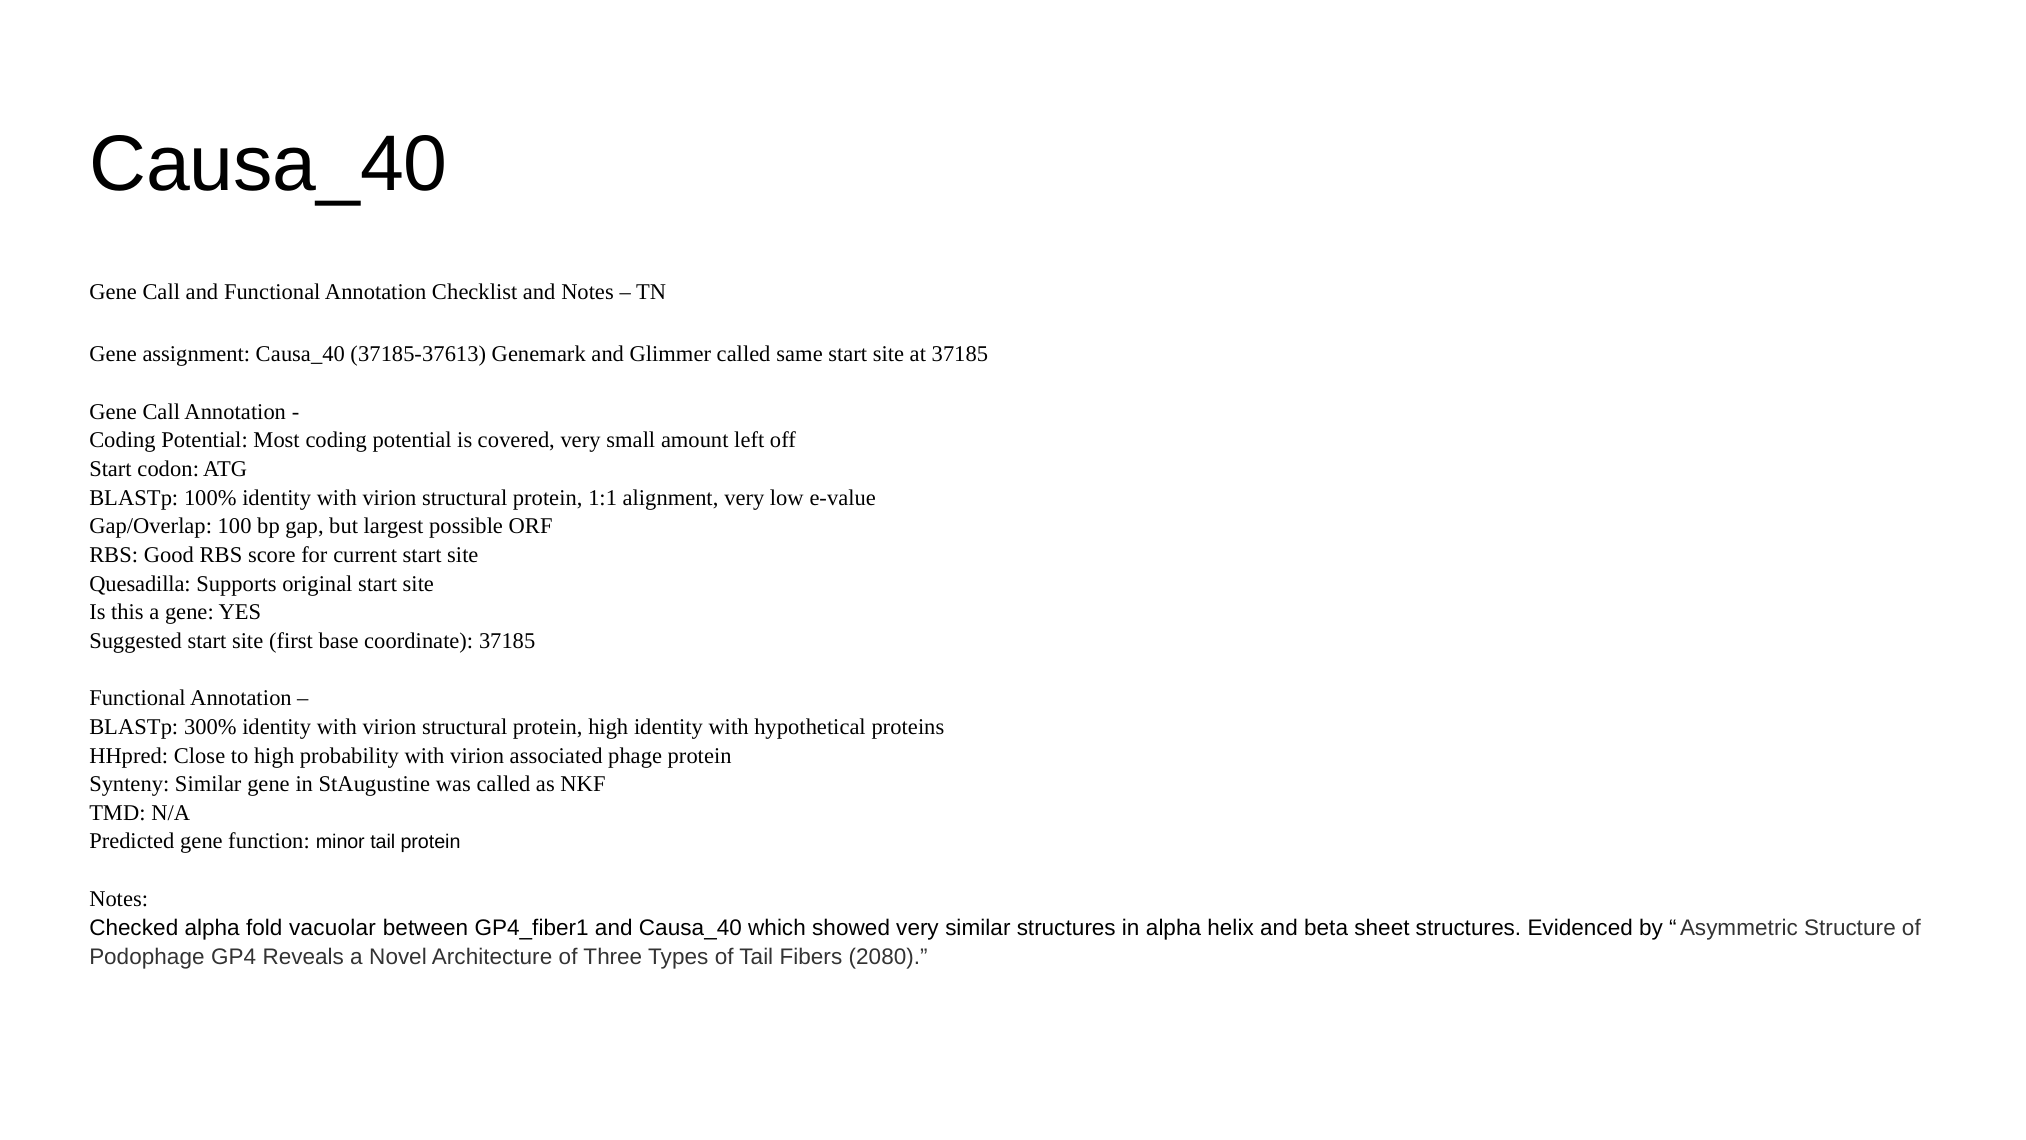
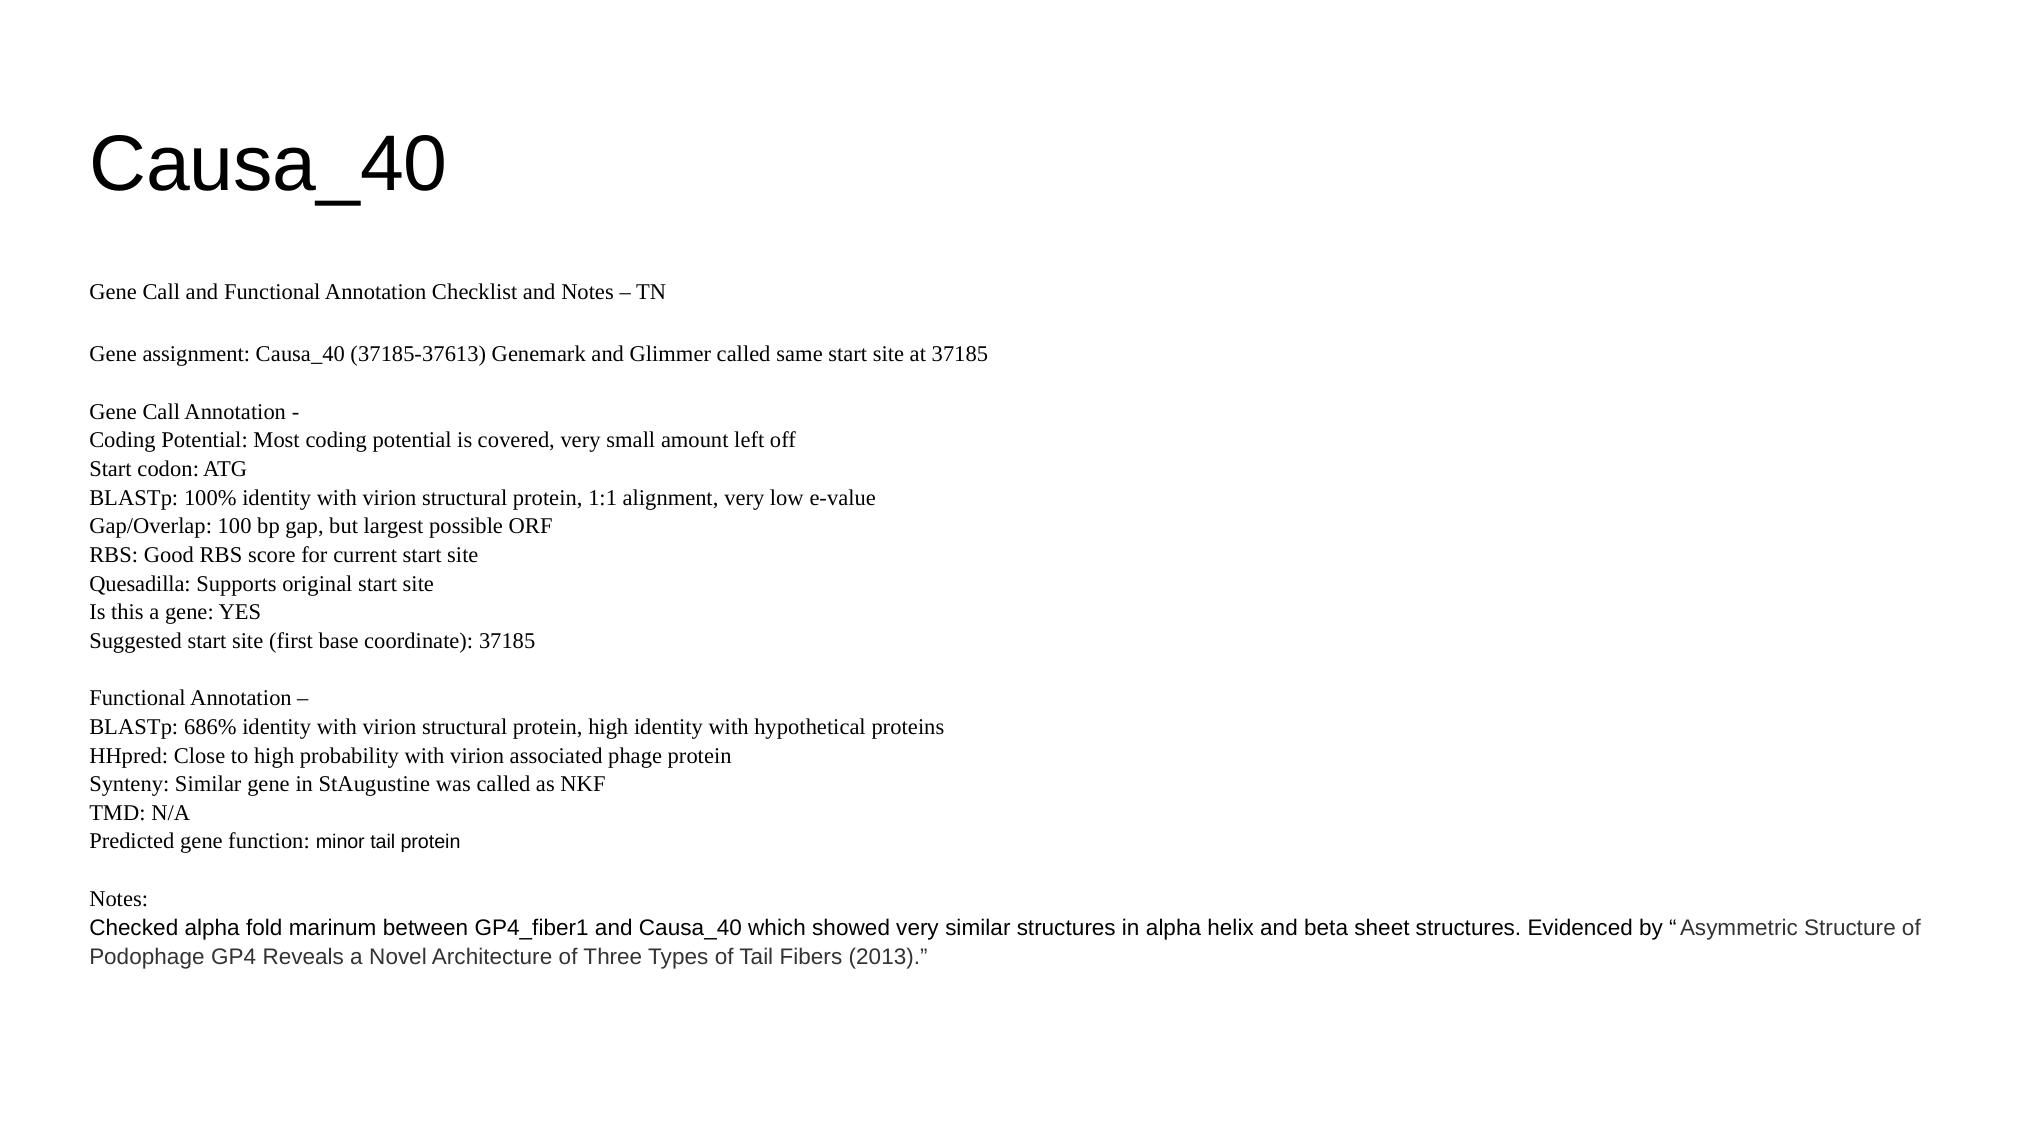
300%: 300% -> 686% (210, 727)
vacuolar: vacuolar -> marinum (333, 928)
2080: 2080 -> 2013 (888, 957)
